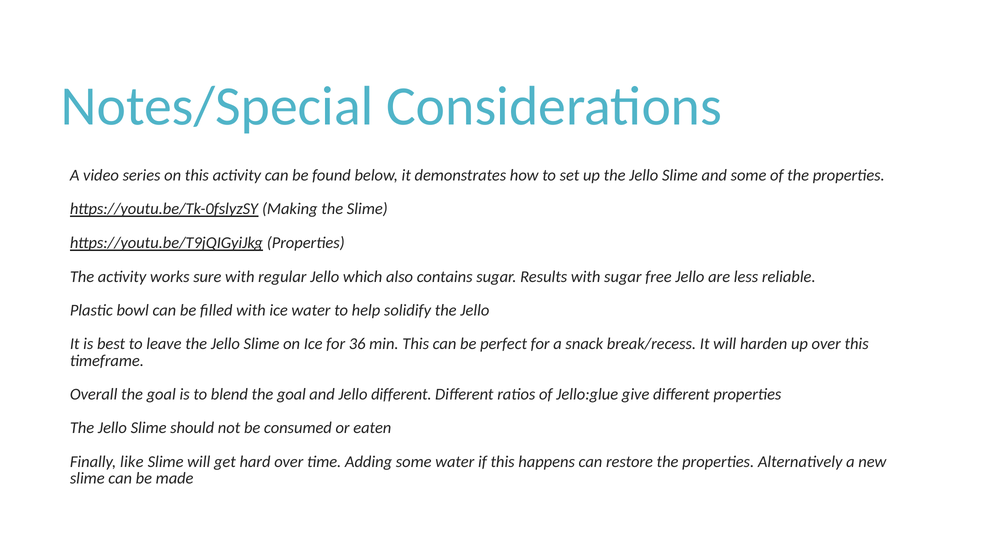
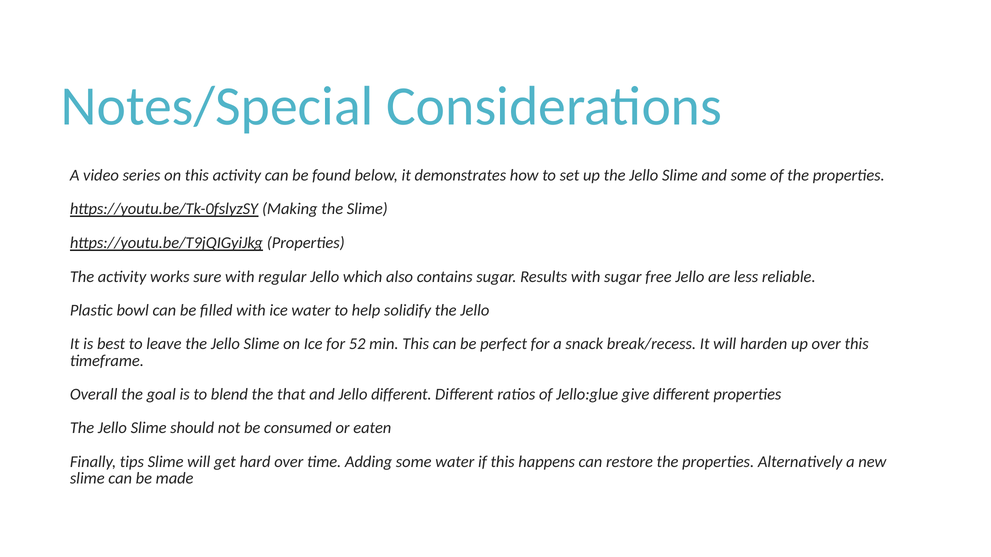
36: 36 -> 52 (357, 344)
blend the goal: goal -> that (291, 395)
like: like -> tips (132, 462)
